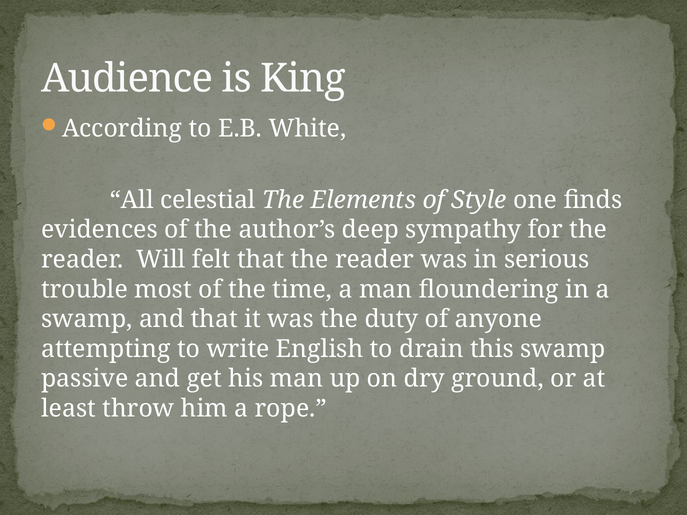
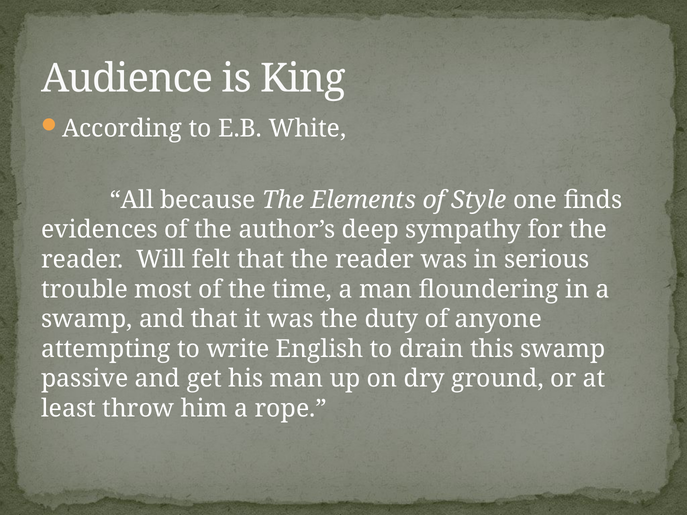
celestial: celestial -> because (208, 200)
